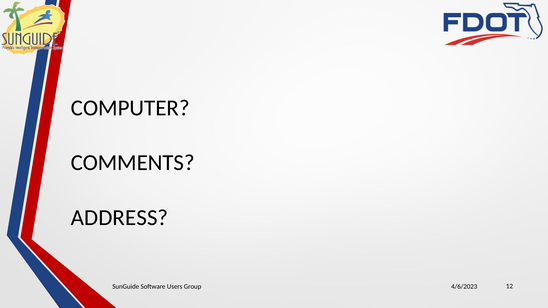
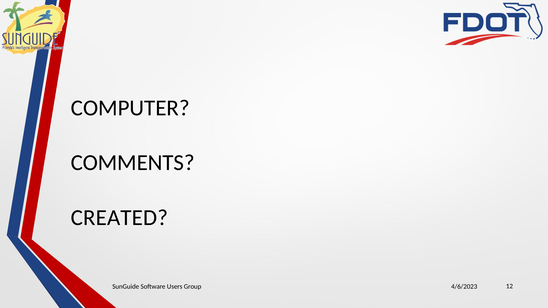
ADDRESS: ADDRESS -> CREATED (119, 218)
